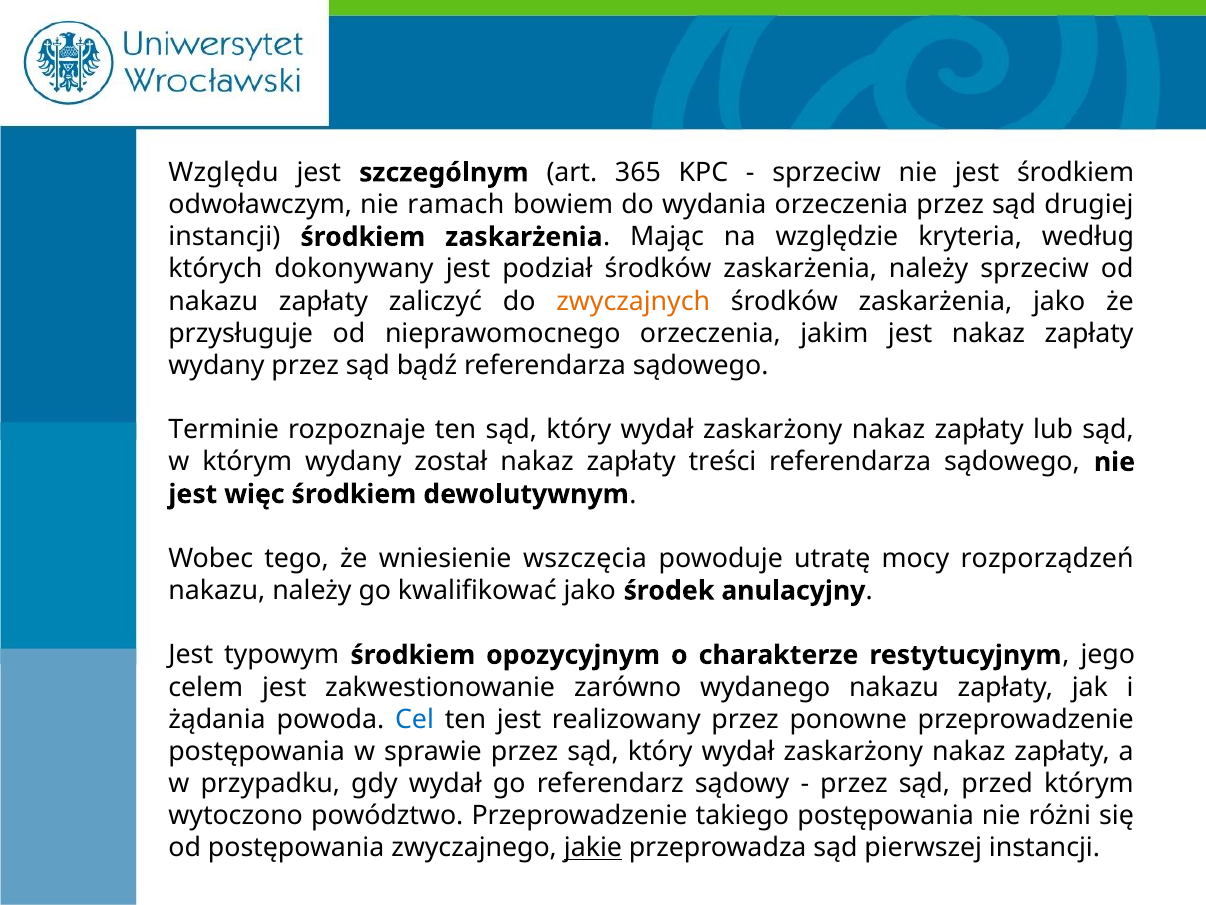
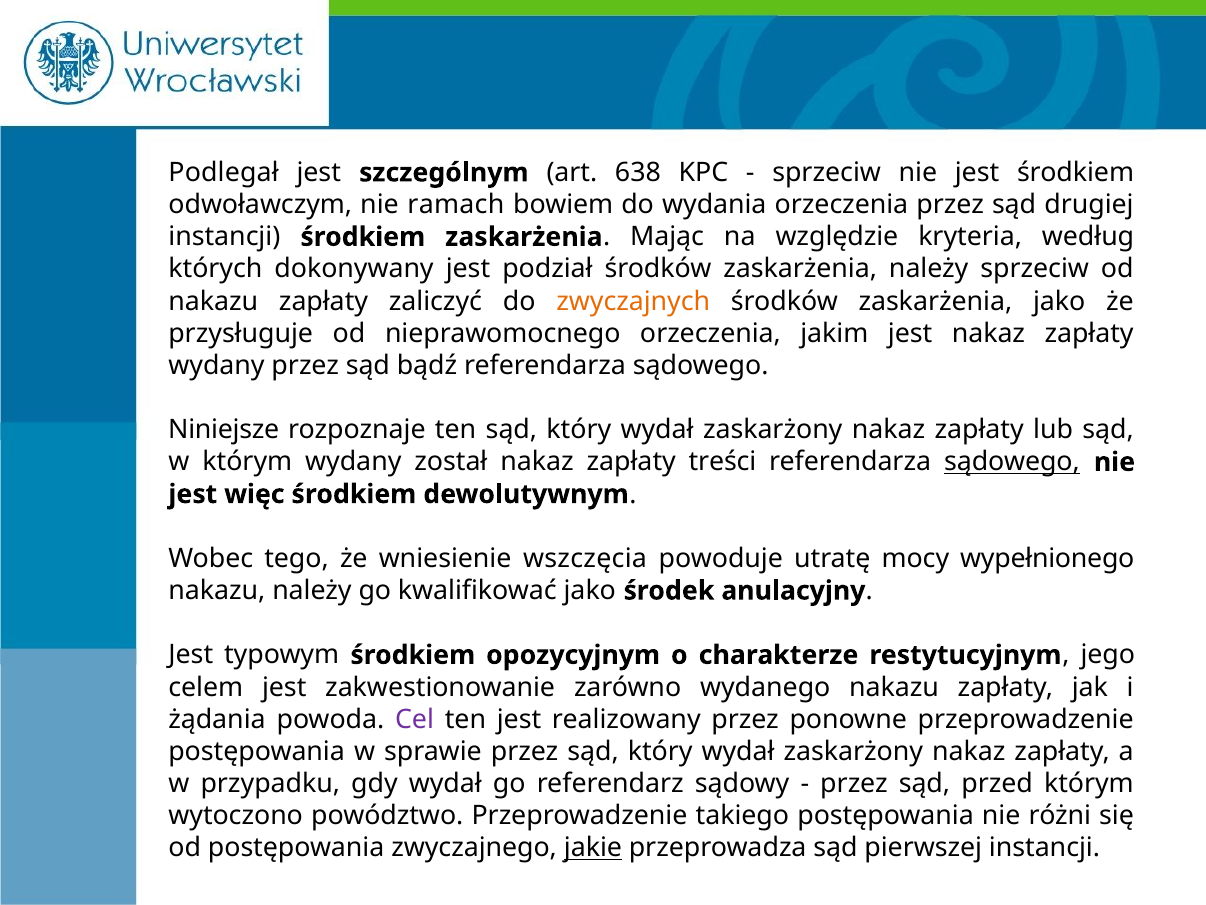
Względu: Względu -> Podlegał (224, 173)
365: 365 -> 638 (638, 173)
Terminie: Terminie -> Niniejsze (224, 430)
sądowego underline: none -> present (1012, 462)
rozporządzeń: rozporządzeń -> wypełnionego (1047, 558)
Cel colour: blue -> purple (414, 719)
